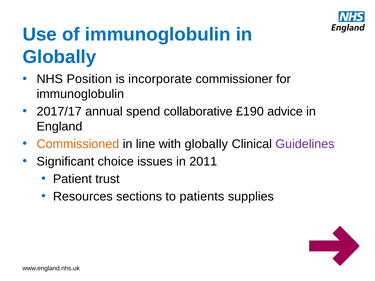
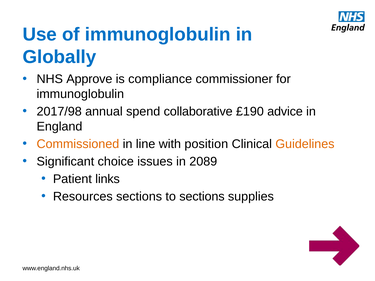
Position: Position -> Approve (89, 79)
incorporate: incorporate -> compliance (160, 79)
2017/17: 2017/17 -> 2017/98 (59, 112)
with globally: globally -> position (206, 144)
Guidelines colour: purple -> orange (305, 144)
2011: 2011 -> 2089 (203, 162)
trust: trust -> links (108, 179)
to patients: patients -> sections (202, 197)
